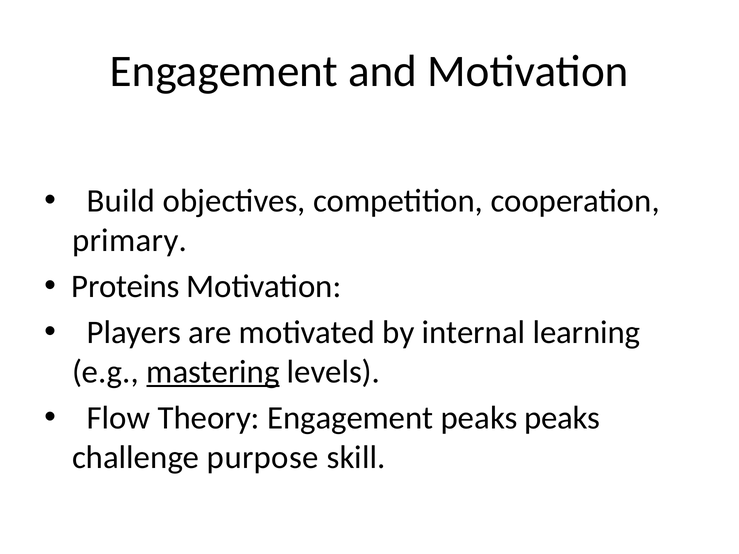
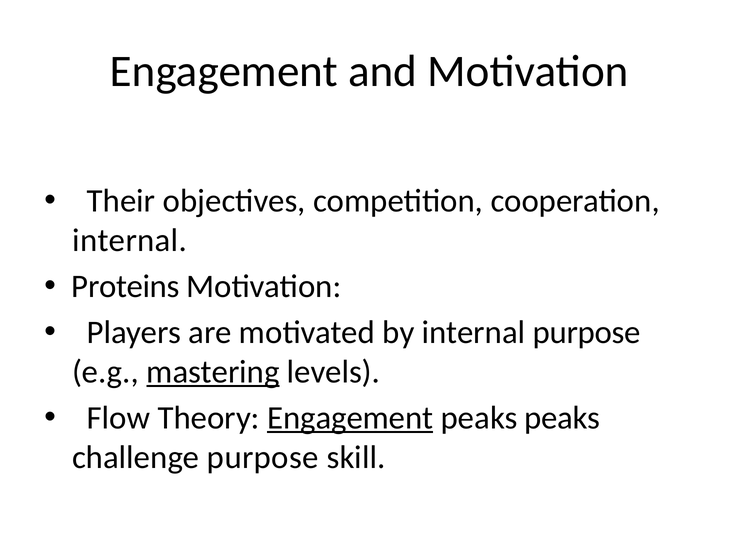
Build: Build -> Their (121, 201)
primary: primary -> internal (130, 241)
internal learning: learning -> purpose (587, 333)
Engagement underline: none -> present (350, 418)
